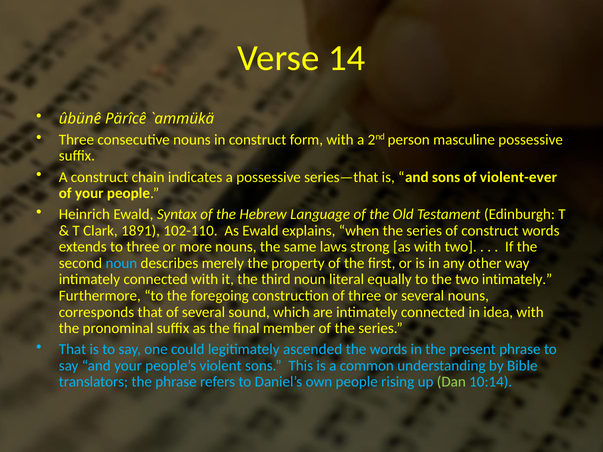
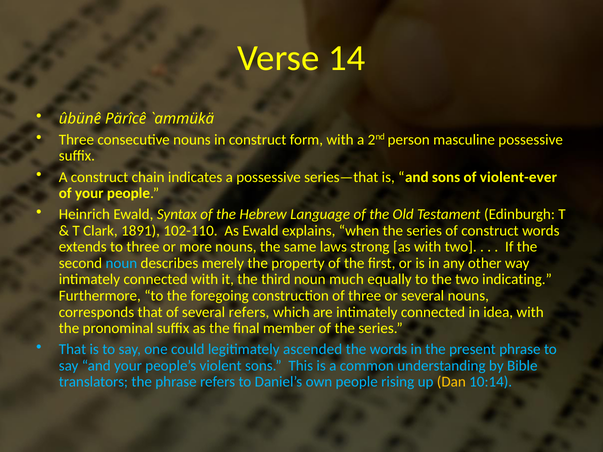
literal: literal -> much (346, 280)
two intimately: intimately -> indicating (517, 280)
several sound: sound -> refers (249, 312)
Dan colour: light green -> yellow (451, 382)
